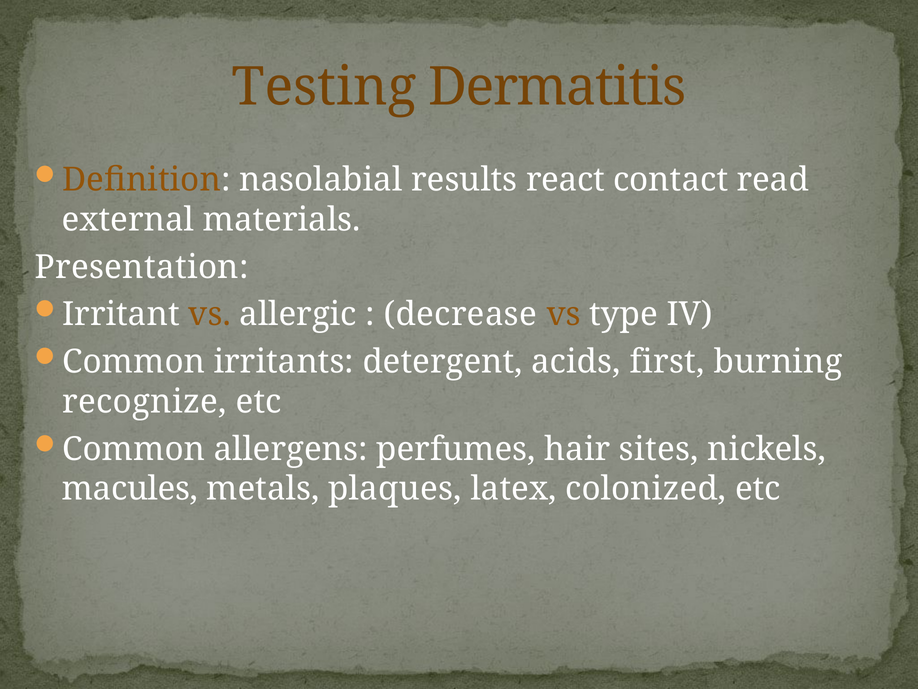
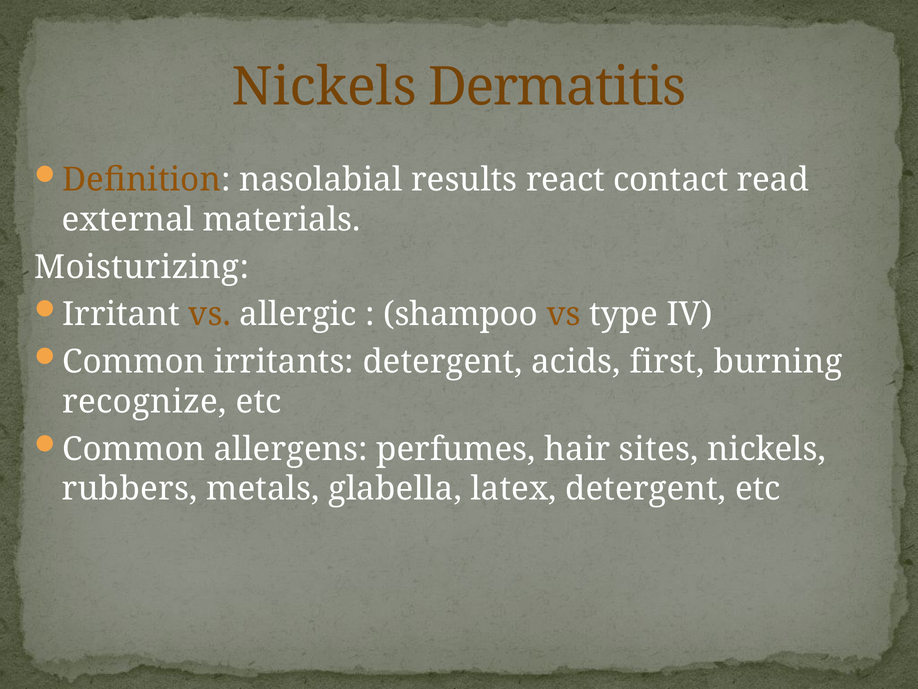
Testing: Testing -> Nickels (324, 87)
Presentation: Presentation -> Moisturizing (142, 267)
decrease: decrease -> shampoo (461, 314)
macules: macules -> rubbers (130, 489)
plaques: plaques -> glabella (395, 489)
latex colonized: colonized -> detergent (646, 489)
